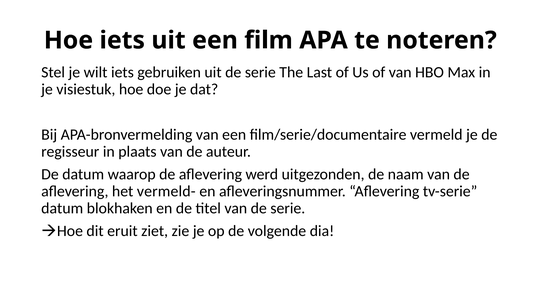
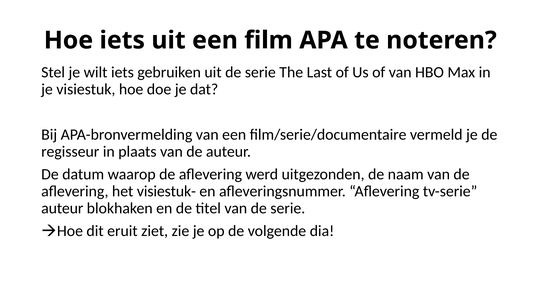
vermeld-: vermeld- -> visiestuk- (166, 191)
datum: datum -> auteur (62, 209)
